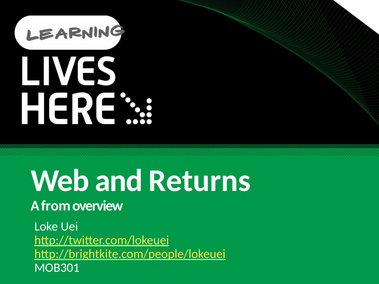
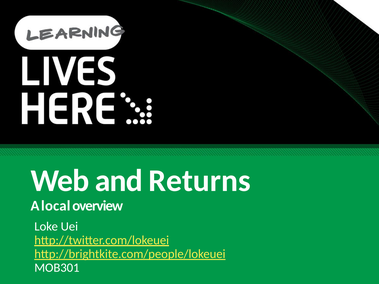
from: from -> local (56, 206)
